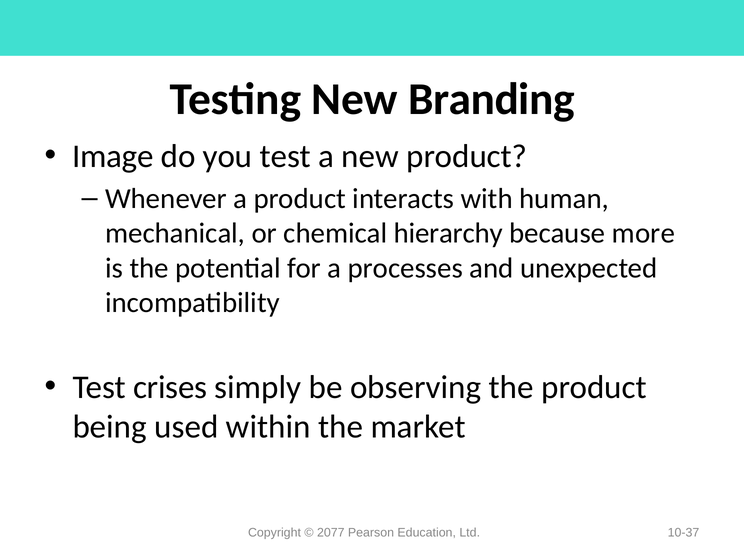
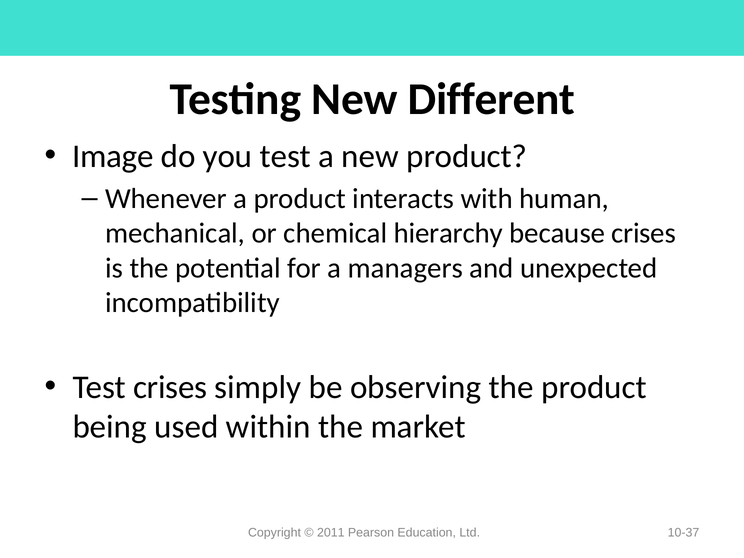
Branding: Branding -> Different (491, 99)
because more: more -> crises (644, 233)
processes: processes -> managers (405, 268)
2077: 2077 -> 2011 (331, 533)
